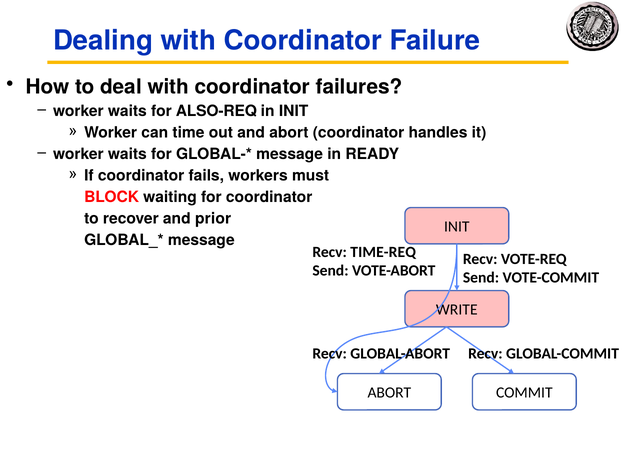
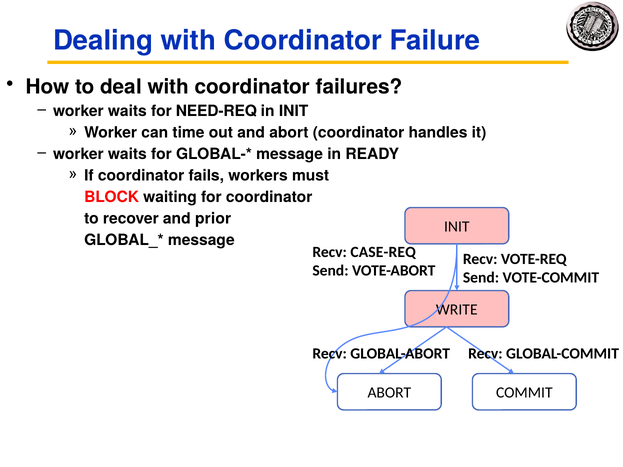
ALSO-REQ: ALSO-REQ -> NEED-REQ (216, 111)
TIME-REQ: TIME-REQ -> CASE-REQ (383, 252)
